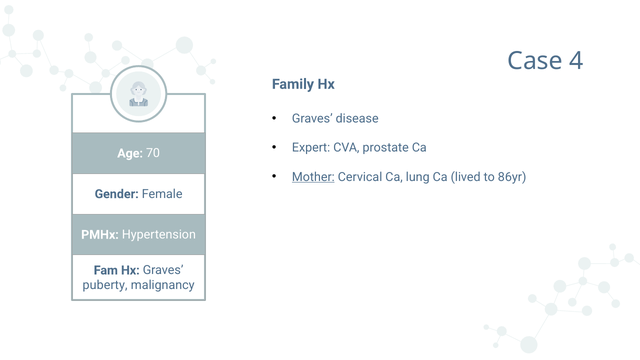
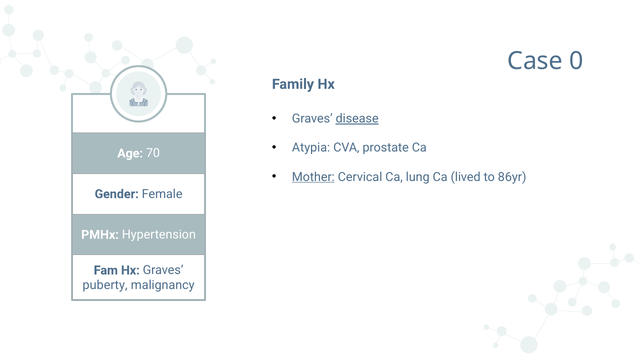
4: 4 -> 0 (576, 61)
disease underline: none -> present (357, 119)
Expert: Expert -> Atypia (311, 148)
